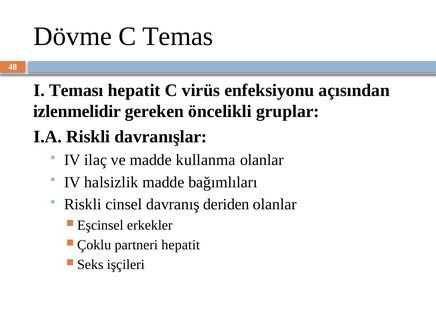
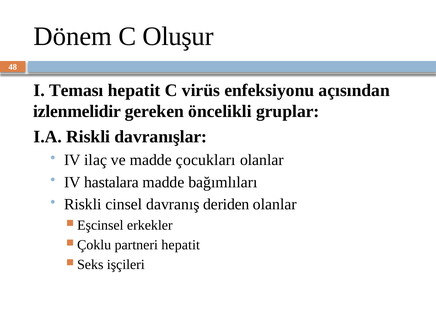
Dövme: Dövme -> Dönem (73, 36)
Temas: Temas -> Oluşur (178, 36)
kullanma: kullanma -> çocukları (206, 160)
halsizlik: halsizlik -> hastalara (111, 182)
